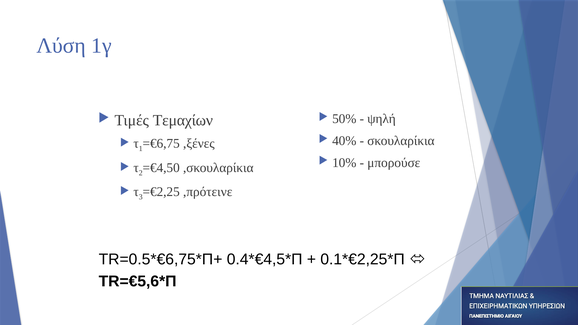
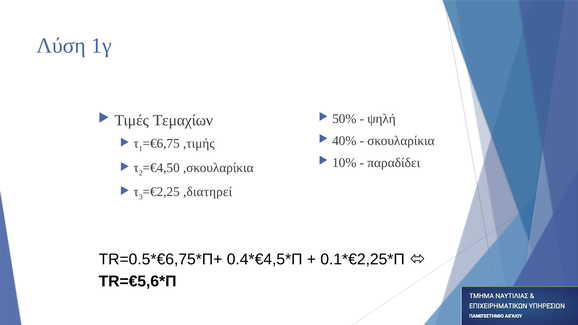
,ξένες: ,ξένες -> ,τιμής (199, 144)
μπορούσε: μπορούσε -> παραδίδει (394, 163)
,πρότεινε: ,πρότεινε -> ,διατηρεί (208, 192)
